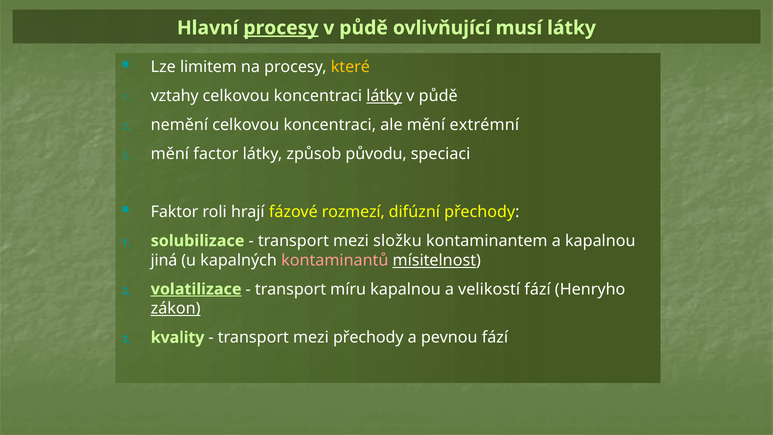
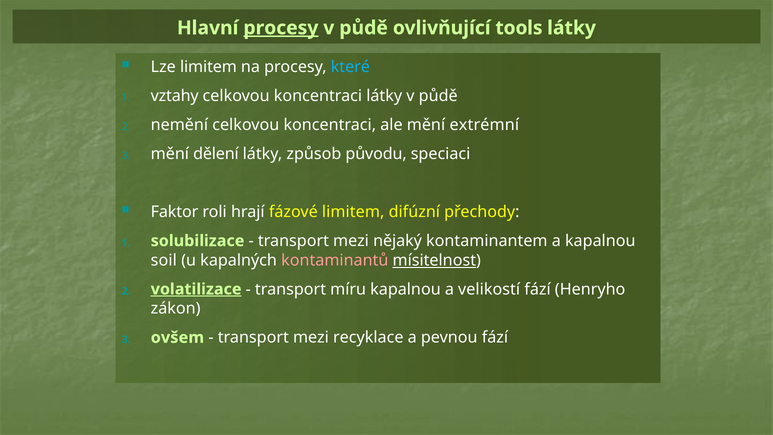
musí: musí -> tools (519, 28)
které colour: yellow -> light blue (350, 67)
látky underline: present -> none (384, 96)
factor: factor -> dělení (216, 154)
fázové rozmezí: rozmezí -> limitem (353, 212)
složku: složku -> nějaký (398, 241)
jiná: jiná -> soil (164, 260)
zákon underline: present -> none (176, 308)
kvality: kvality -> ovšem (177, 337)
mezi přechody: přechody -> recyklace (368, 337)
